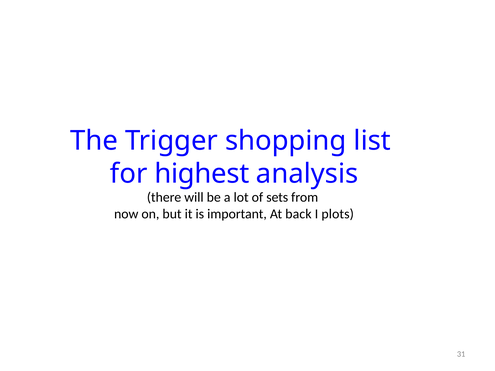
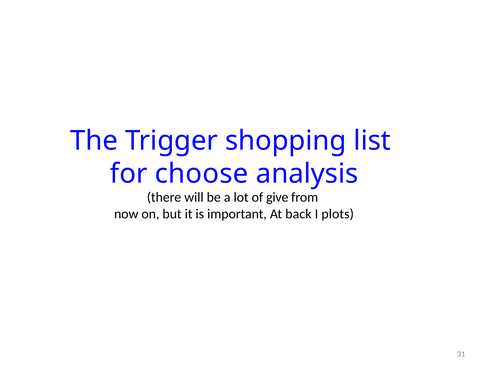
highest: highest -> choose (202, 174)
sets: sets -> give (277, 198)
